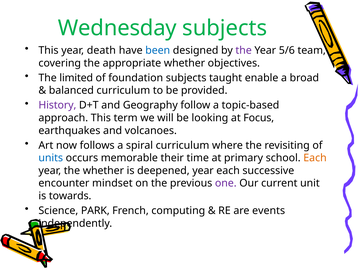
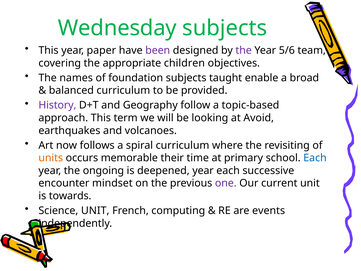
death: death -> paper (101, 50)
been colour: blue -> purple (158, 50)
appropriate whether: whether -> children (184, 63)
limited: limited -> names (76, 78)
Focus: Focus -> Avoid (259, 118)
units colour: blue -> orange (51, 158)
Each colour: orange -> blue (315, 158)
the whether: whether -> ongoing (103, 170)
Science PARK: PARK -> UNIT (95, 210)
